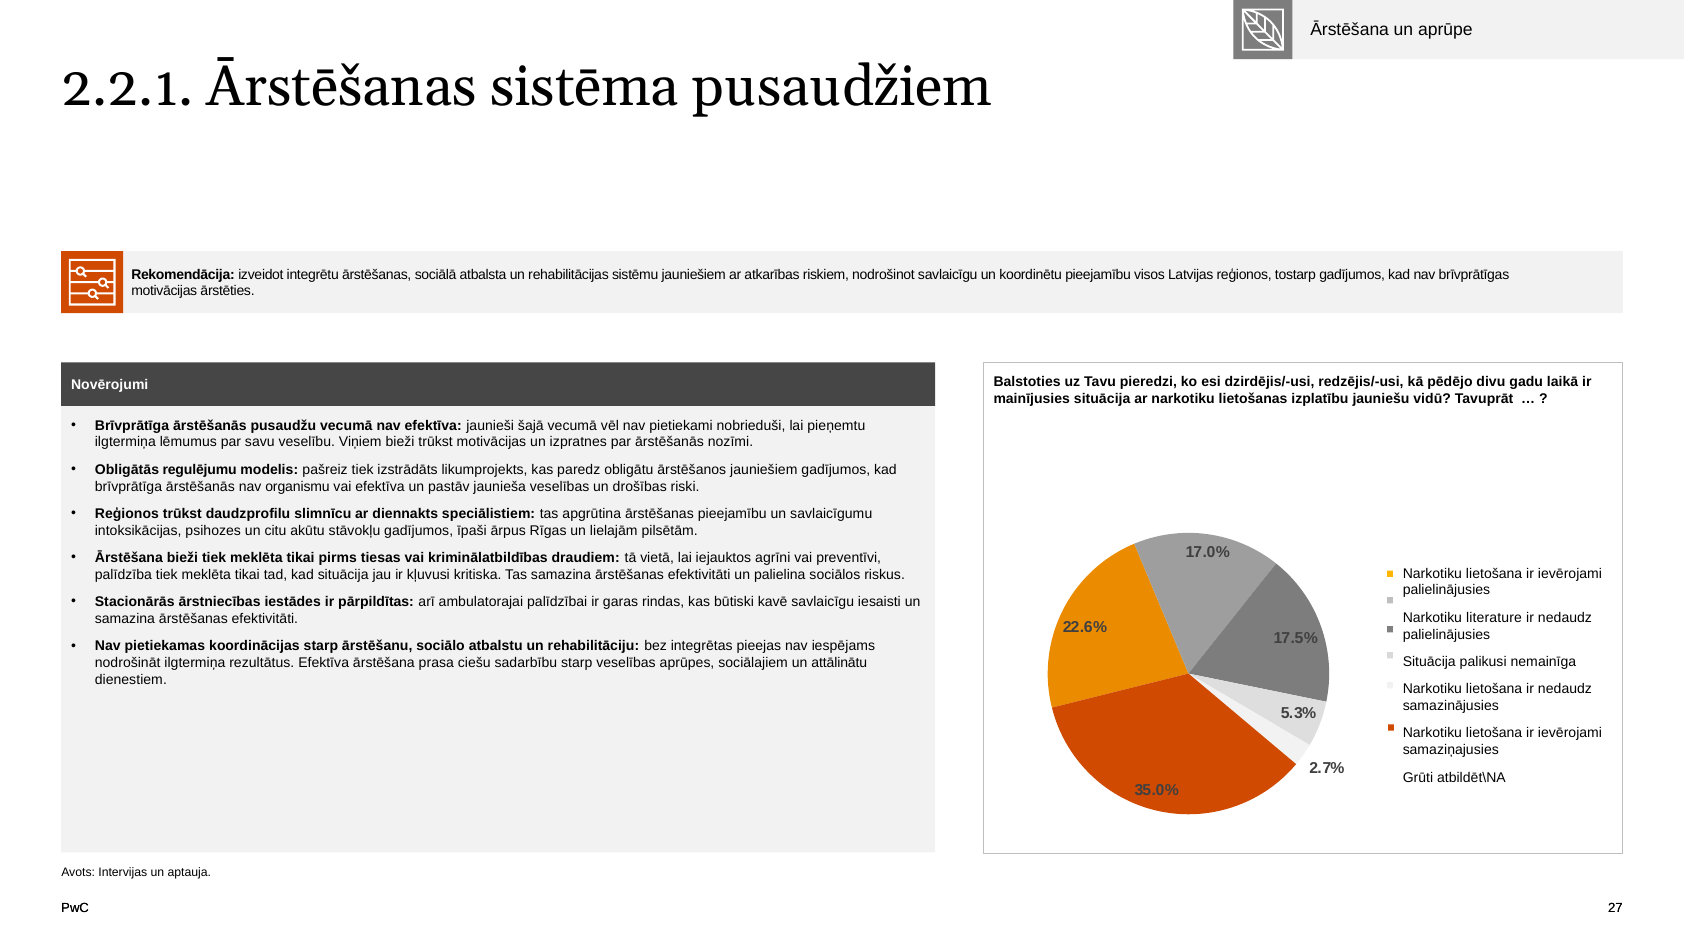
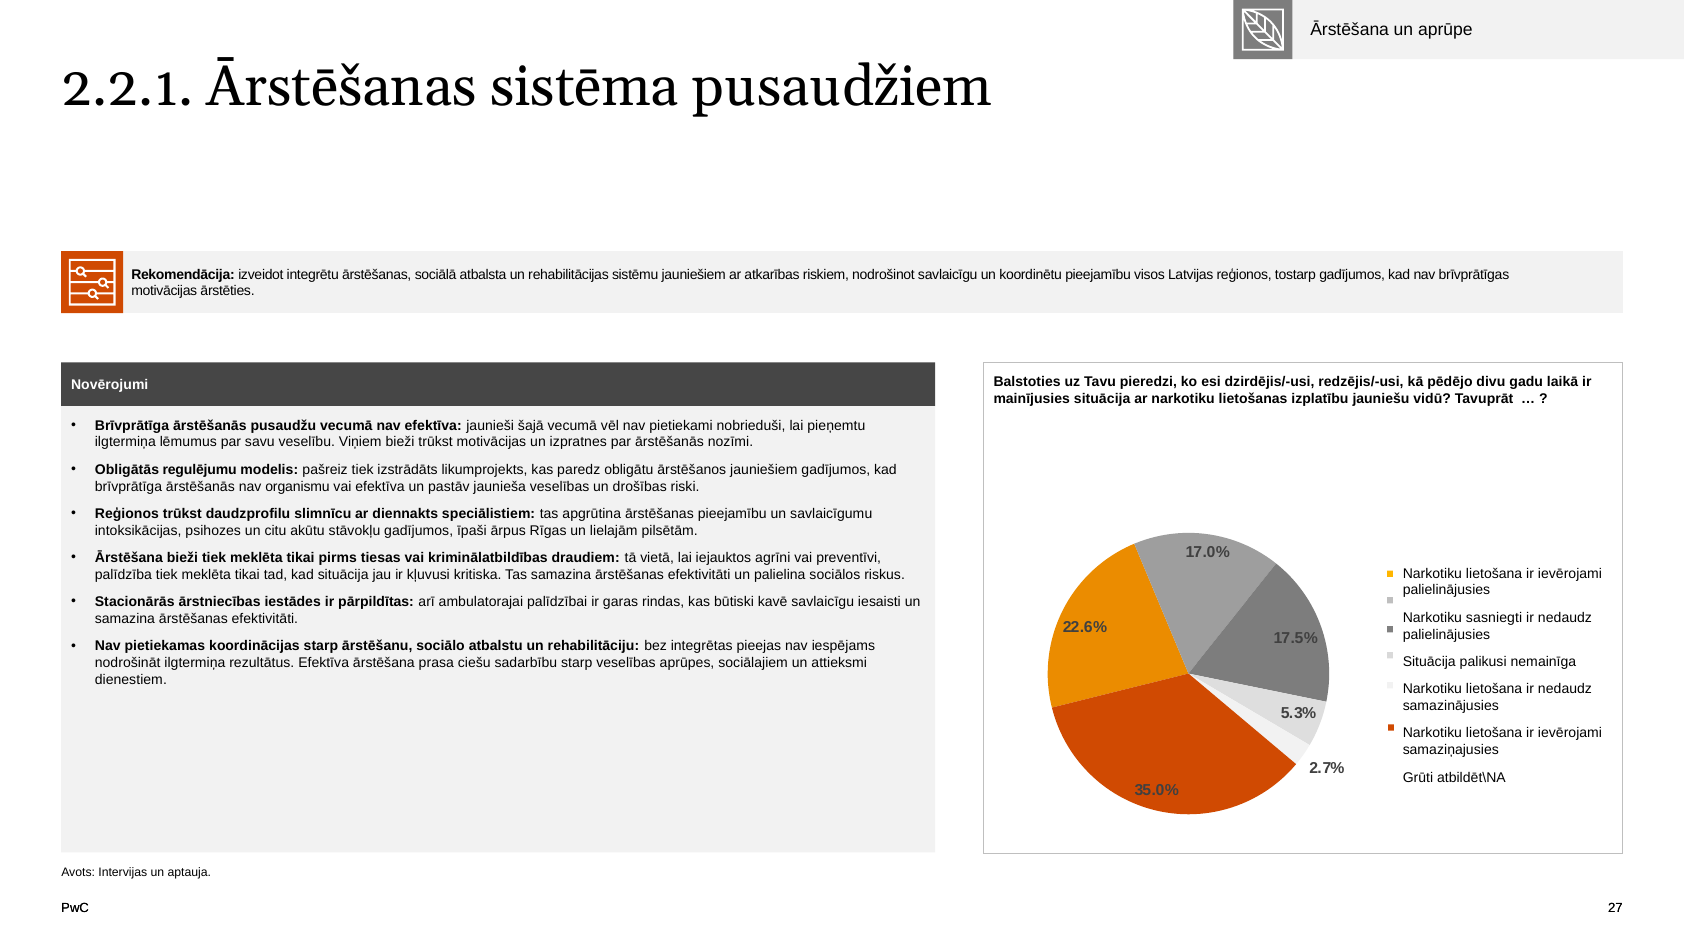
literature: literature -> sasniegti (1494, 618)
attālinātu: attālinātu -> attieksmi (839, 663)
